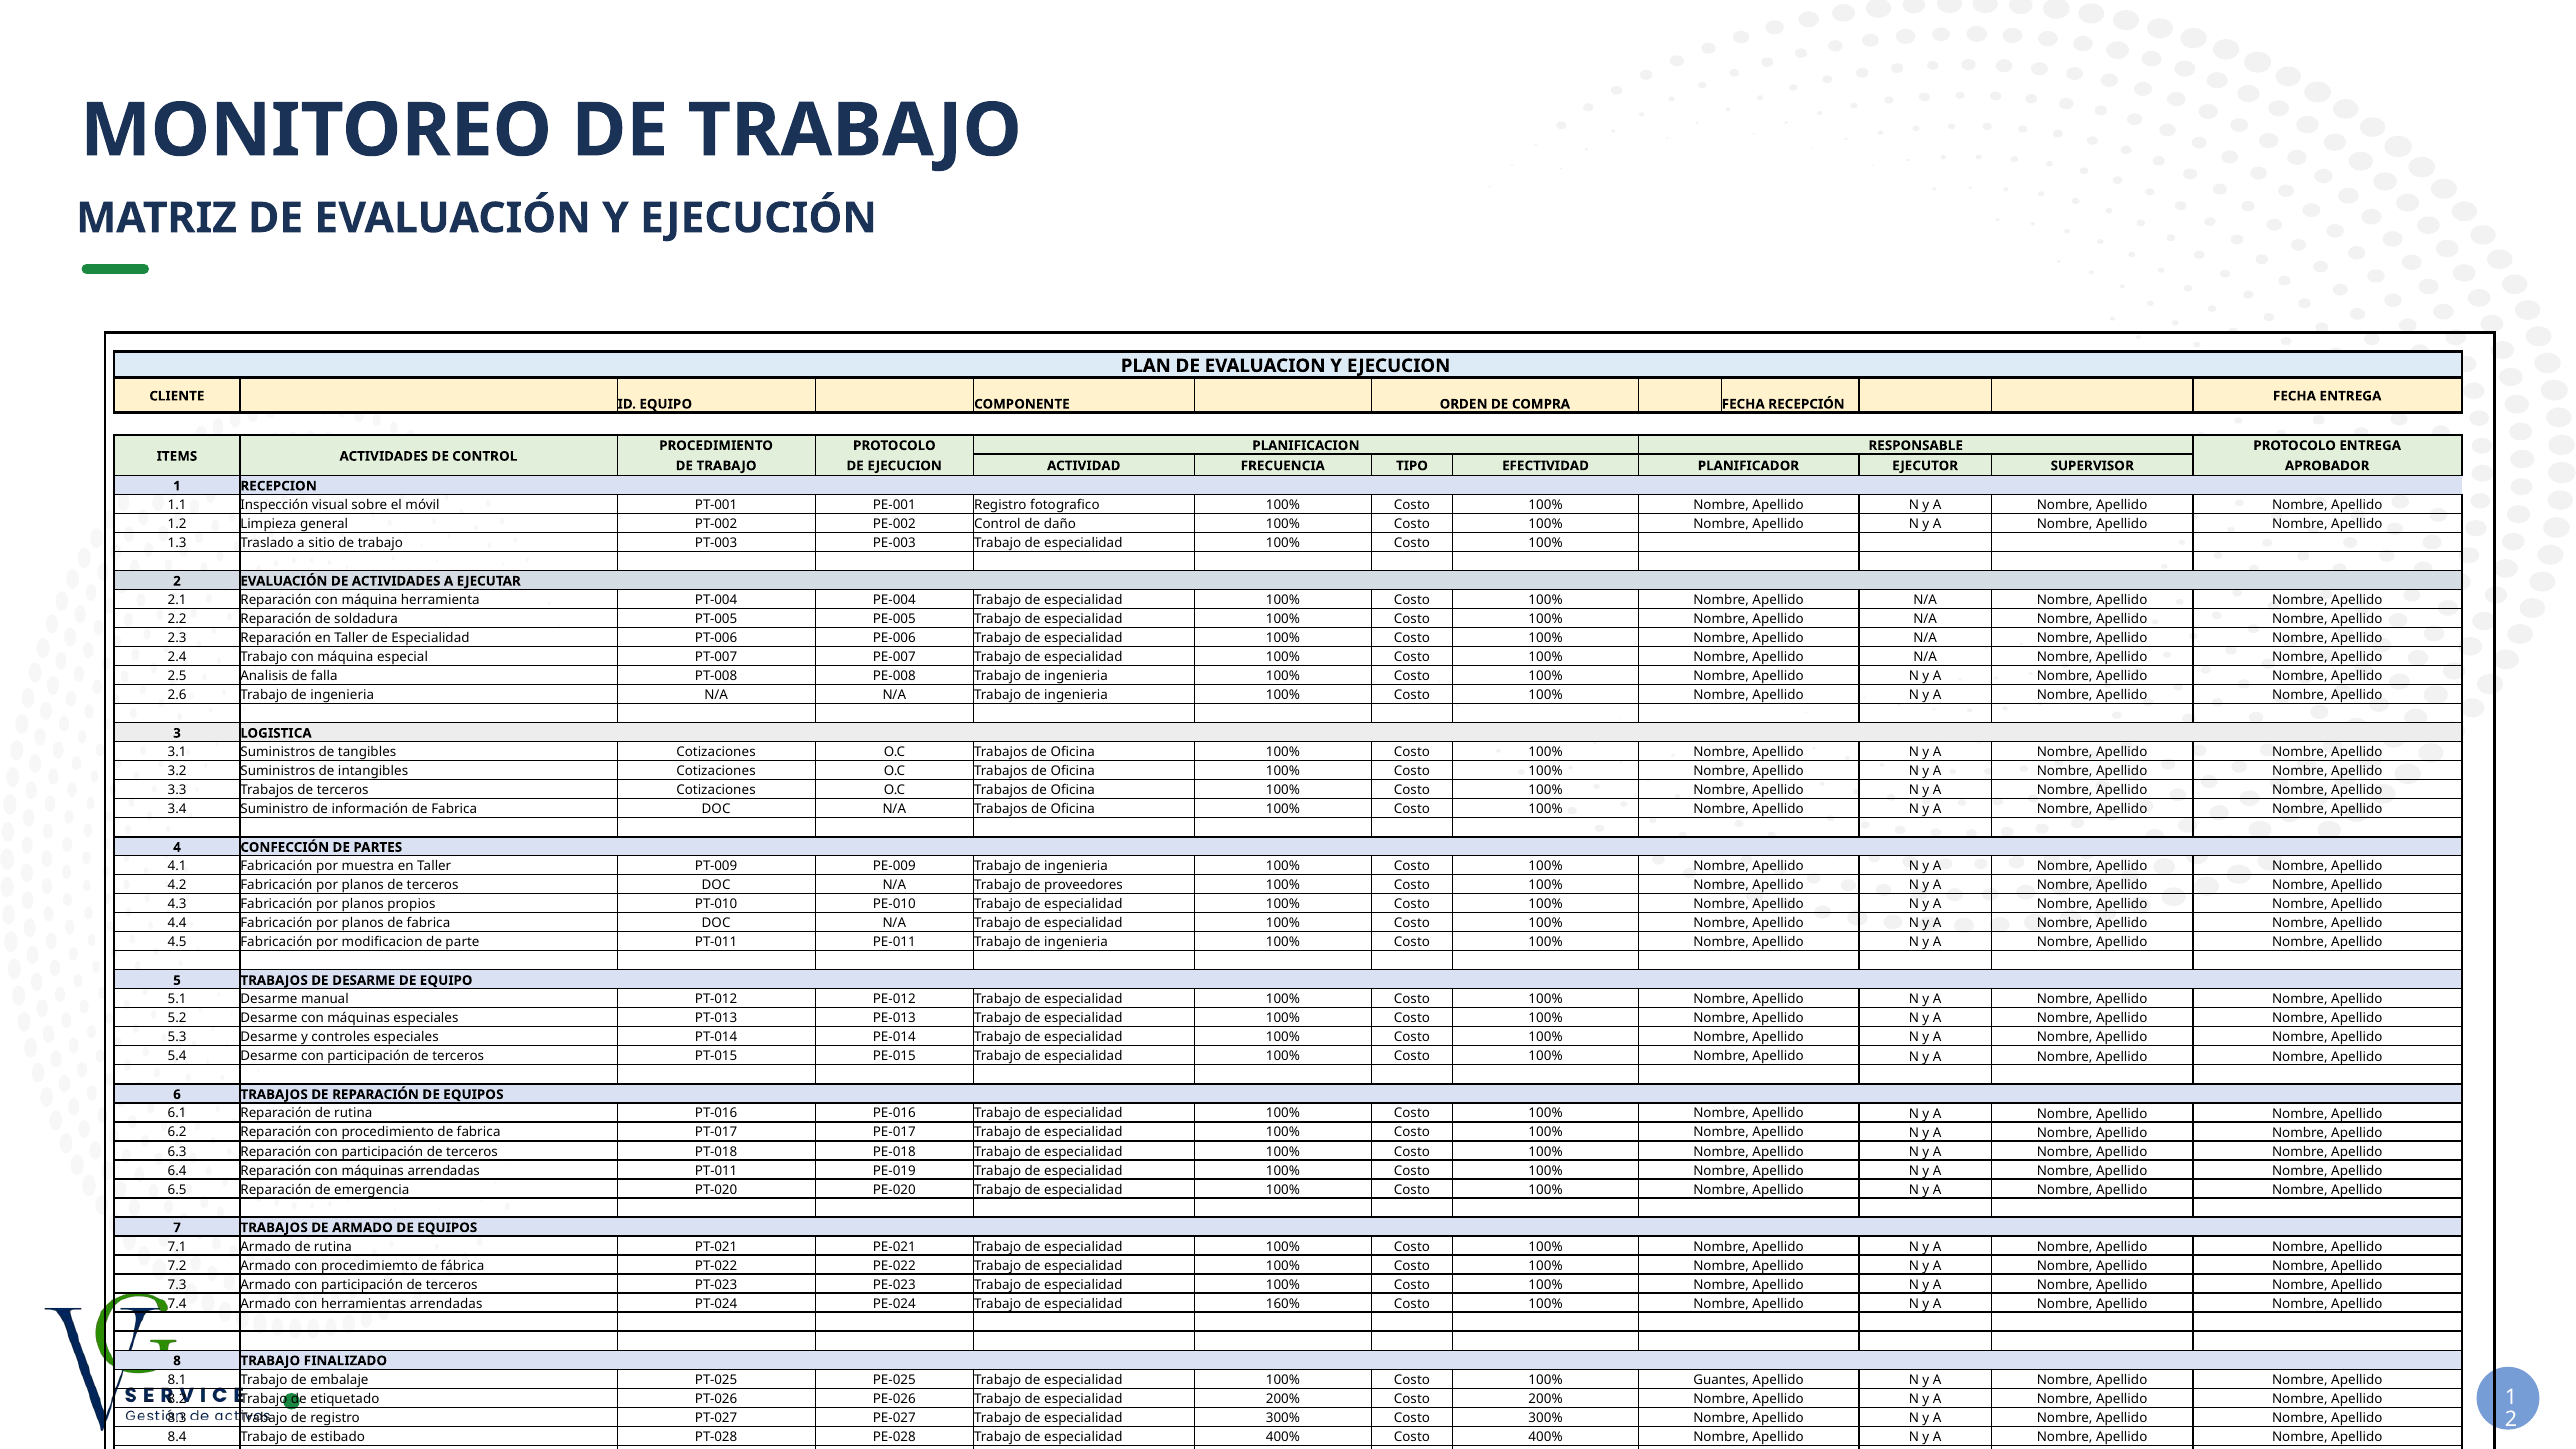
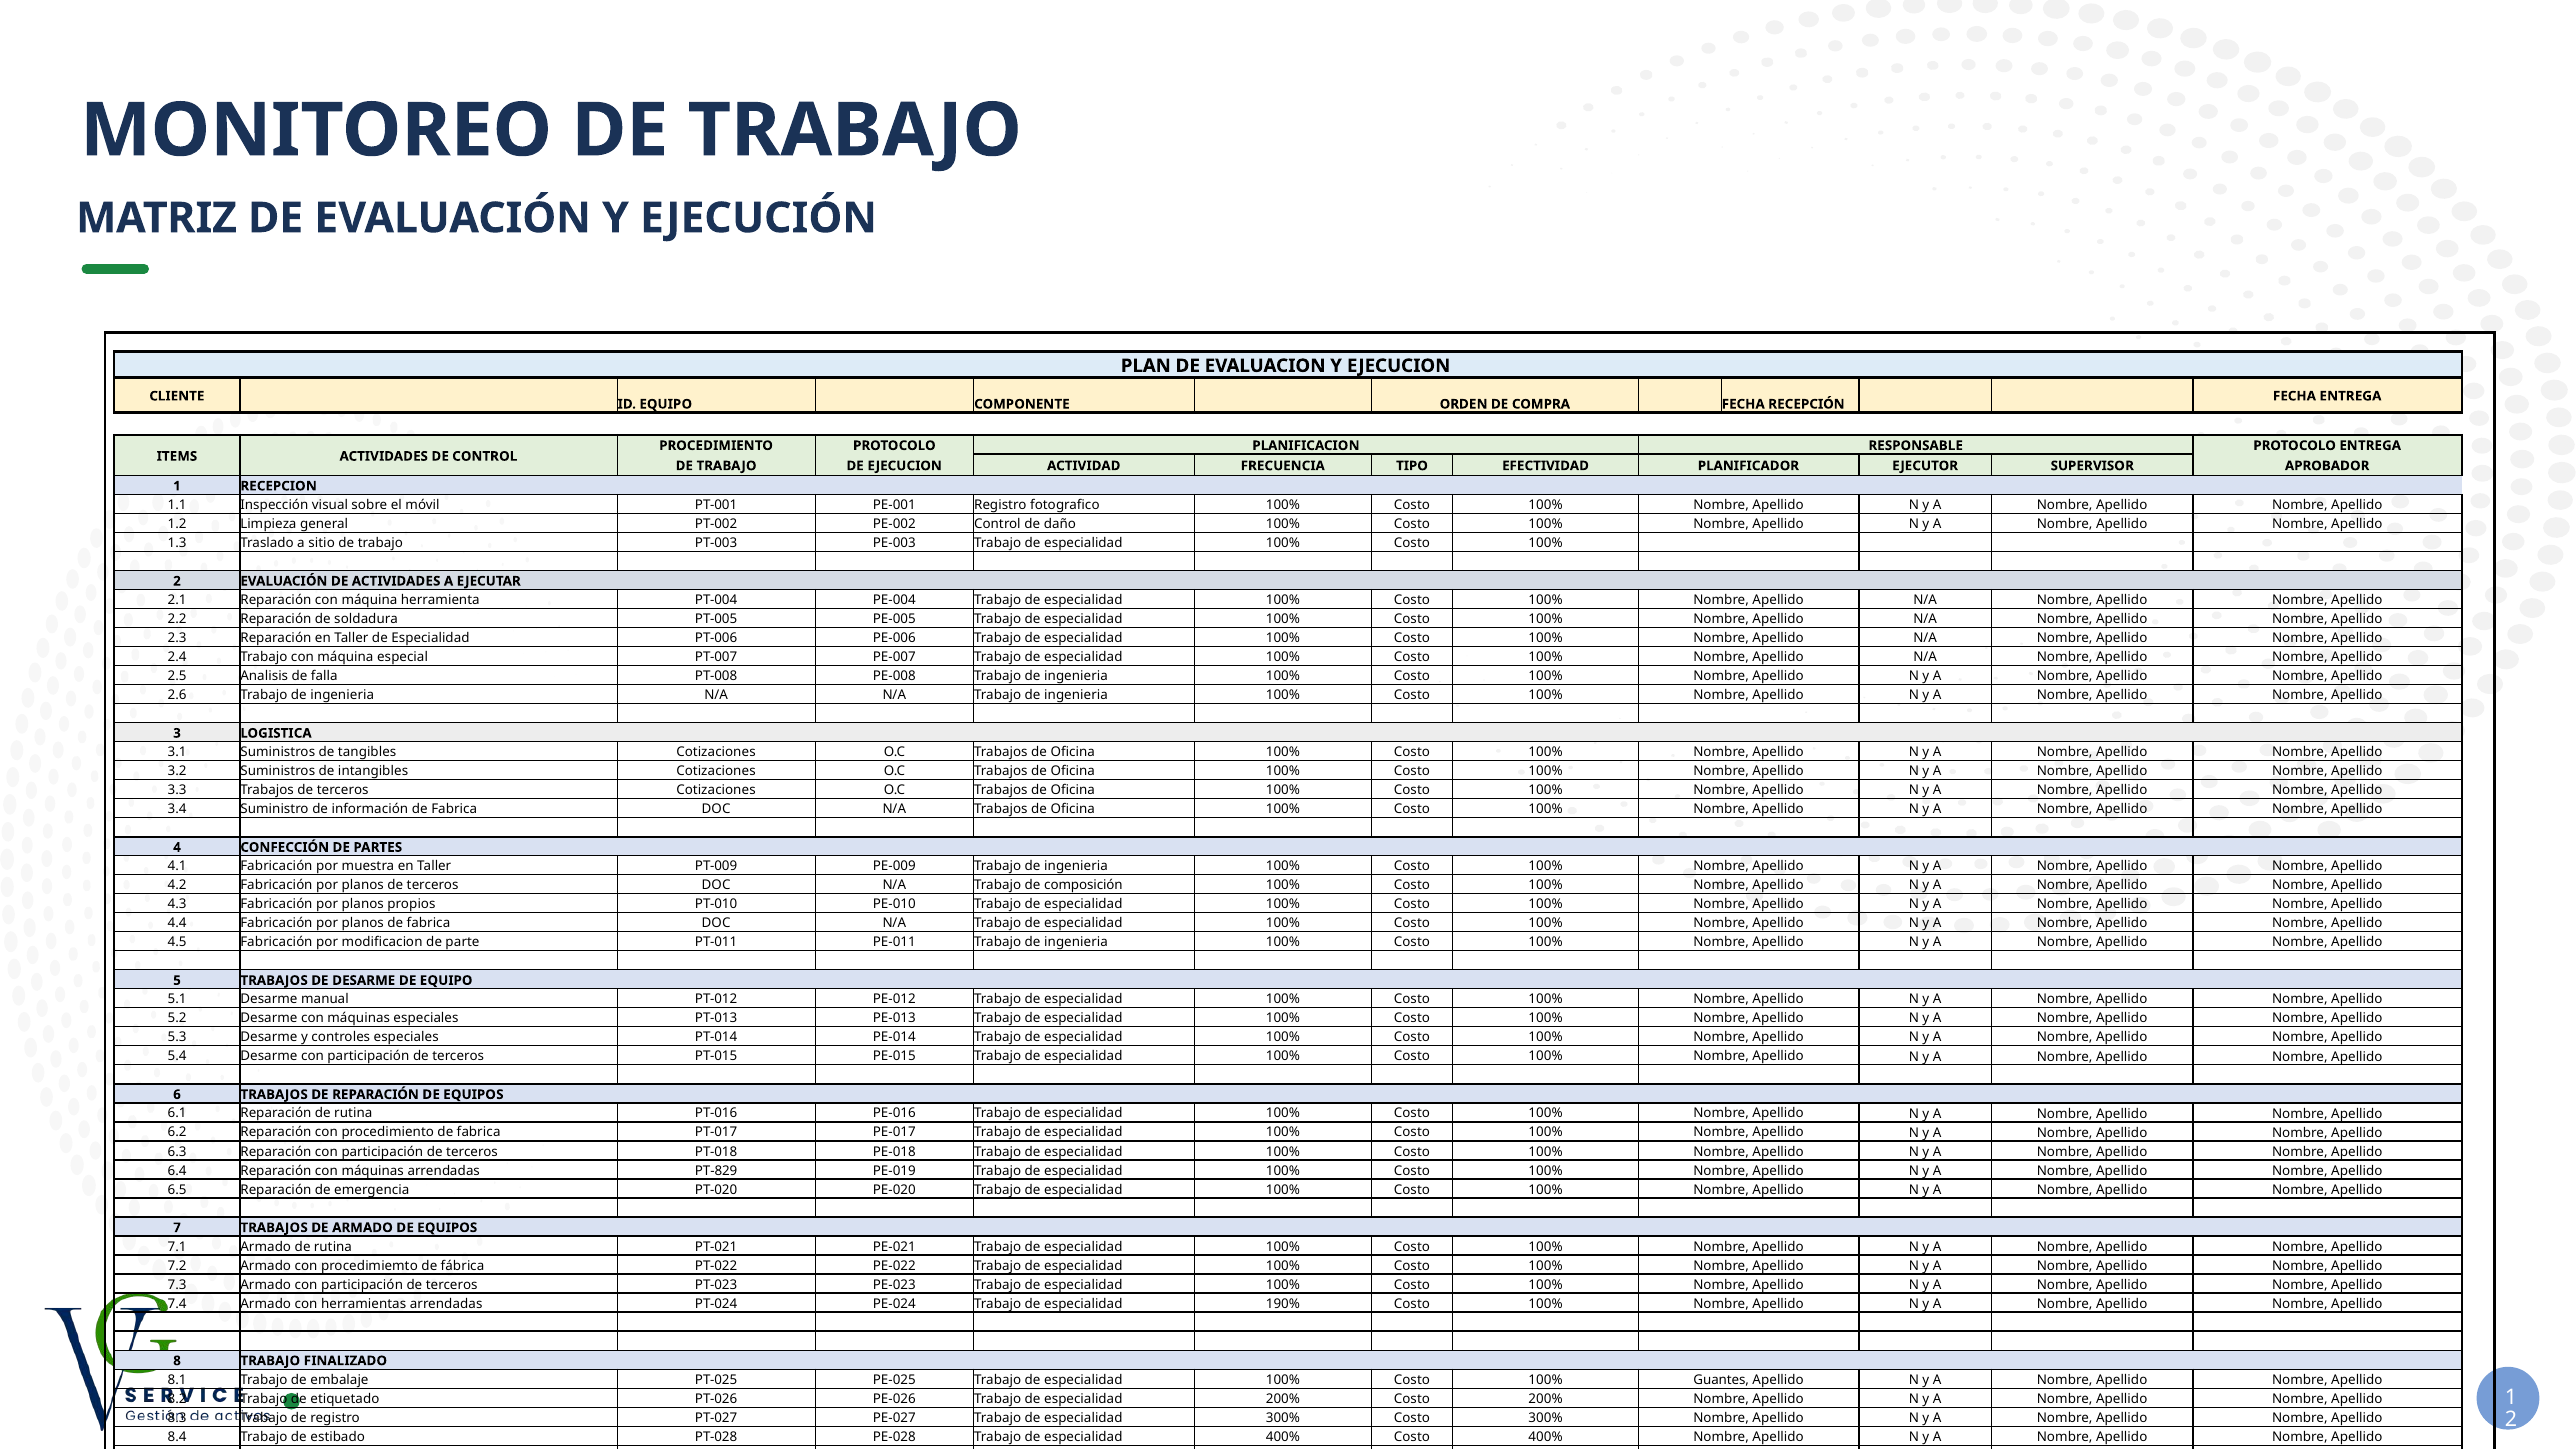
proveedores: proveedores -> composición (1083, 885)
arrendadas PT-011: PT-011 -> PT-829 (716, 1171)
160%: 160% -> 190% (1283, 1304)
